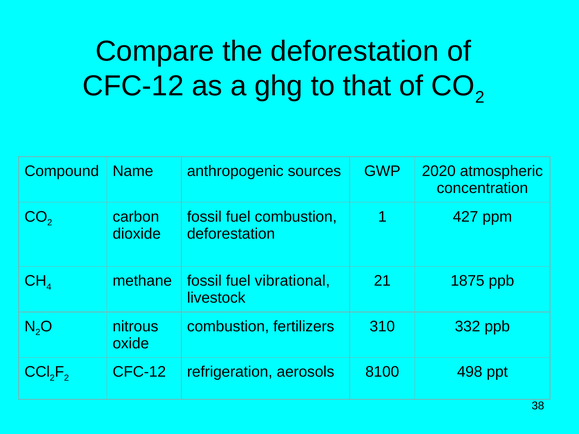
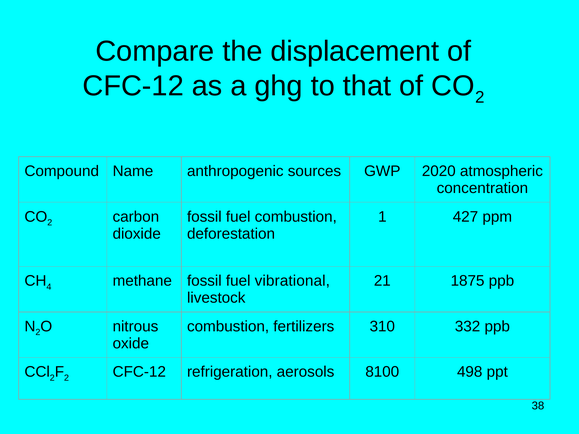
the deforestation: deforestation -> displacement (355, 51)
